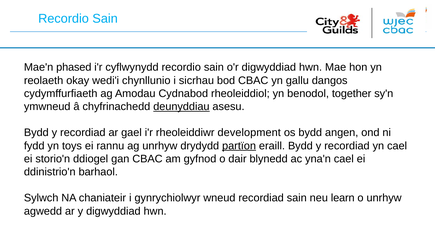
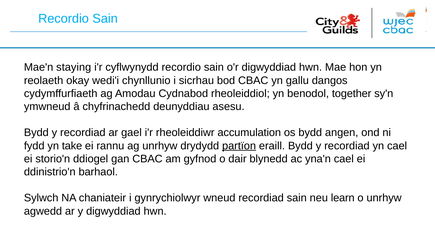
phased: phased -> staying (74, 67)
deunyddiau underline: present -> none (181, 106)
development: development -> accumulation (249, 133)
toys: toys -> take (72, 146)
